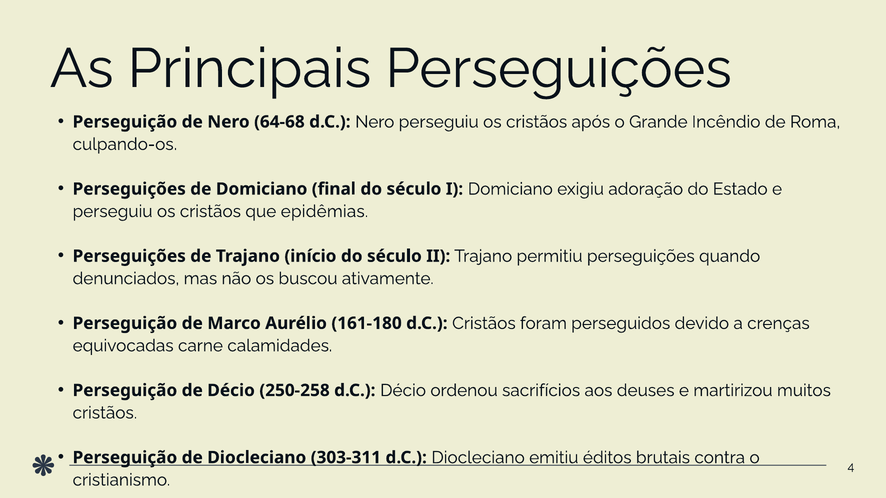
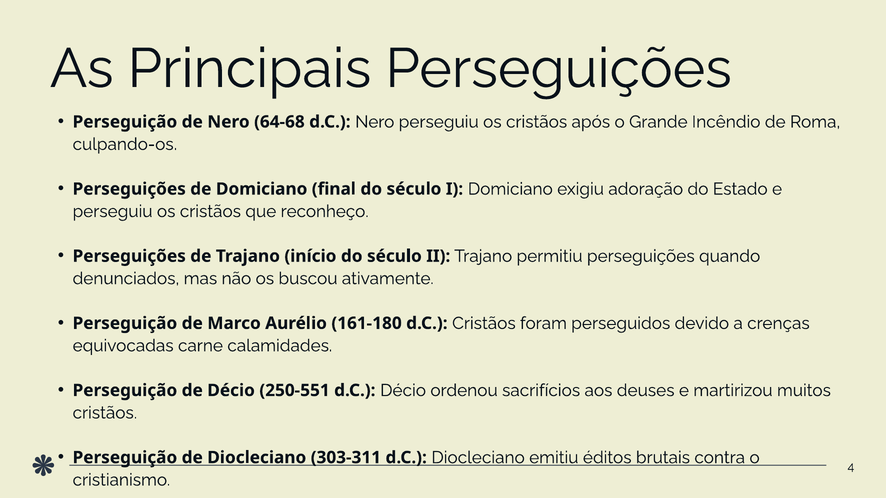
epidêmias: epidêmias -> reconheço (325, 212)
250-258: 250-258 -> 250-551 (295, 391)
